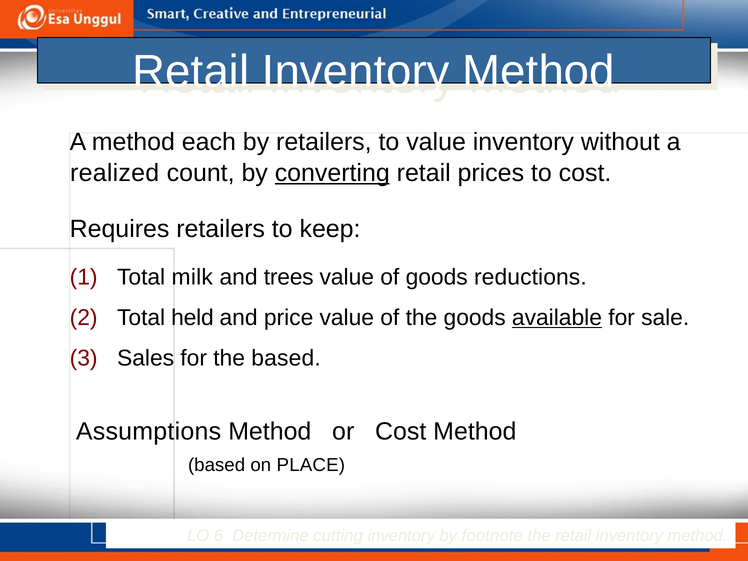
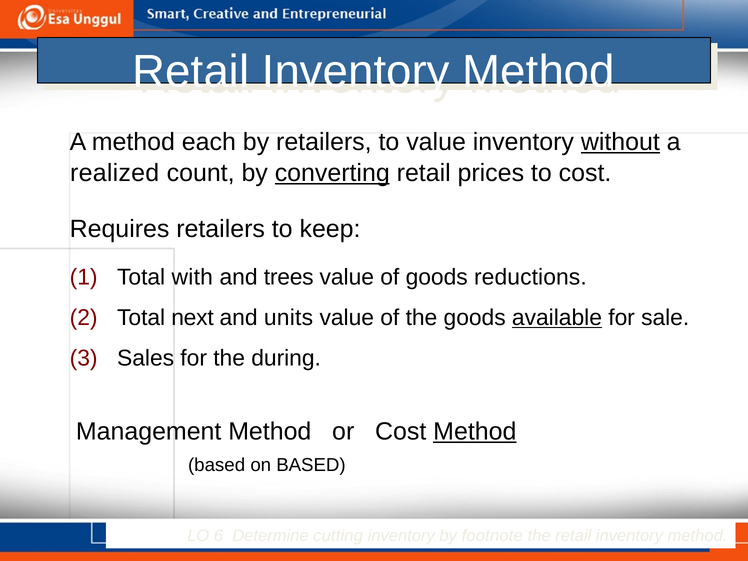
without underline: none -> present (620, 142)
milk: milk -> with (192, 277)
held: held -> next (192, 318)
price: price -> units (289, 318)
the based: based -> during (286, 358)
Assumptions: Assumptions -> Management (149, 432)
Method underline: none -> present (475, 432)
on PLACE: PLACE -> BASED (311, 465)
